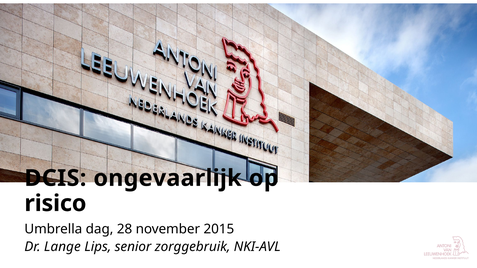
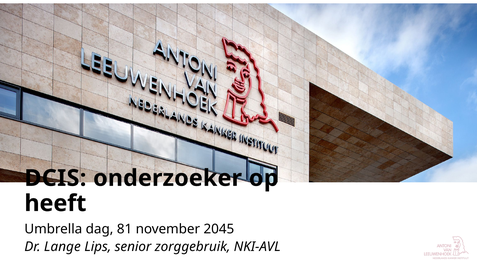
ongevaarlijk: ongevaarlijk -> onderzoeker (168, 178)
risico: risico -> heeft (55, 204)
28: 28 -> 81 (125, 229)
2015: 2015 -> 2045 (219, 229)
